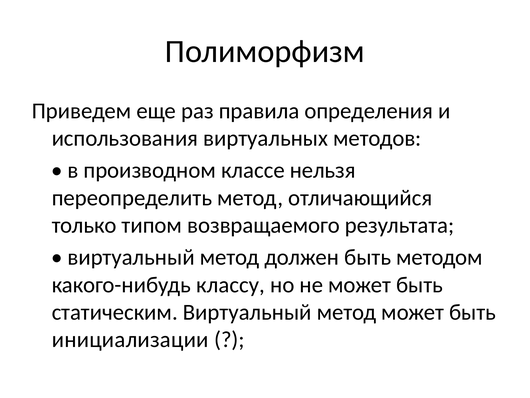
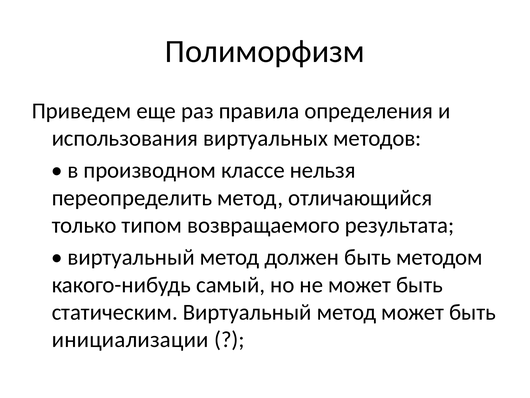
классу: классу -> самый (231, 285)
